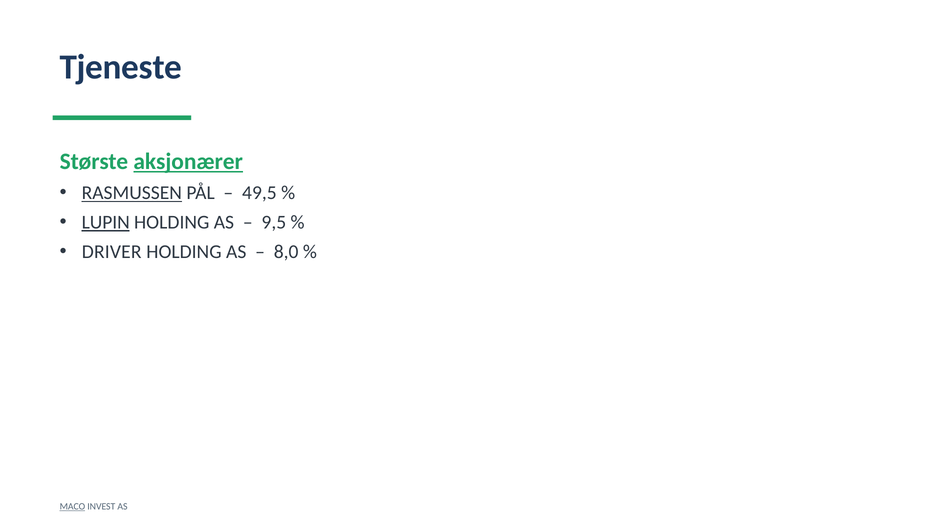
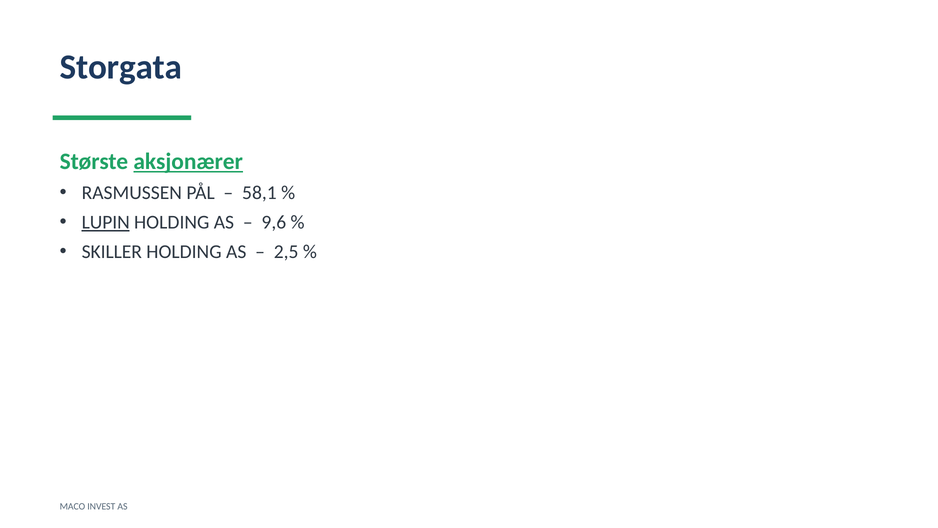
Tjeneste: Tjeneste -> Storgata (121, 67)
RASMUSSEN underline: present -> none (132, 193)
49,5: 49,5 -> 58,1 (259, 193)
9,5: 9,5 -> 9,6 (274, 222)
DRIVER: DRIVER -> SKILLER (112, 252)
8,0: 8,0 -> 2,5 (286, 252)
MACO underline: present -> none (72, 506)
